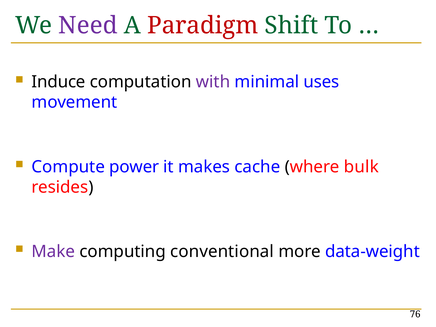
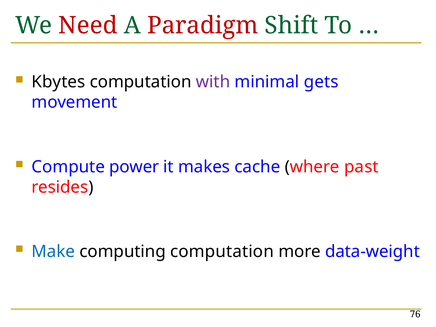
Need colour: purple -> red (88, 26)
Induce: Induce -> Kbytes (58, 82)
uses: uses -> gets (321, 82)
bulk: bulk -> past (361, 167)
Make colour: purple -> blue (53, 252)
computing conventional: conventional -> computation (222, 252)
